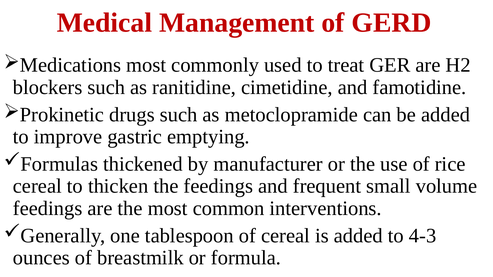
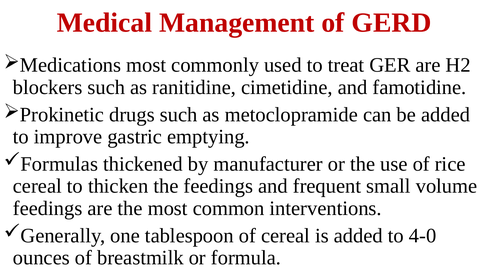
4-3: 4-3 -> 4-0 (423, 236)
